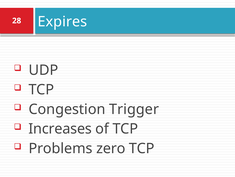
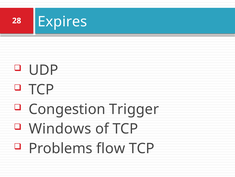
Increases: Increases -> Windows (60, 128)
zero: zero -> flow (111, 148)
